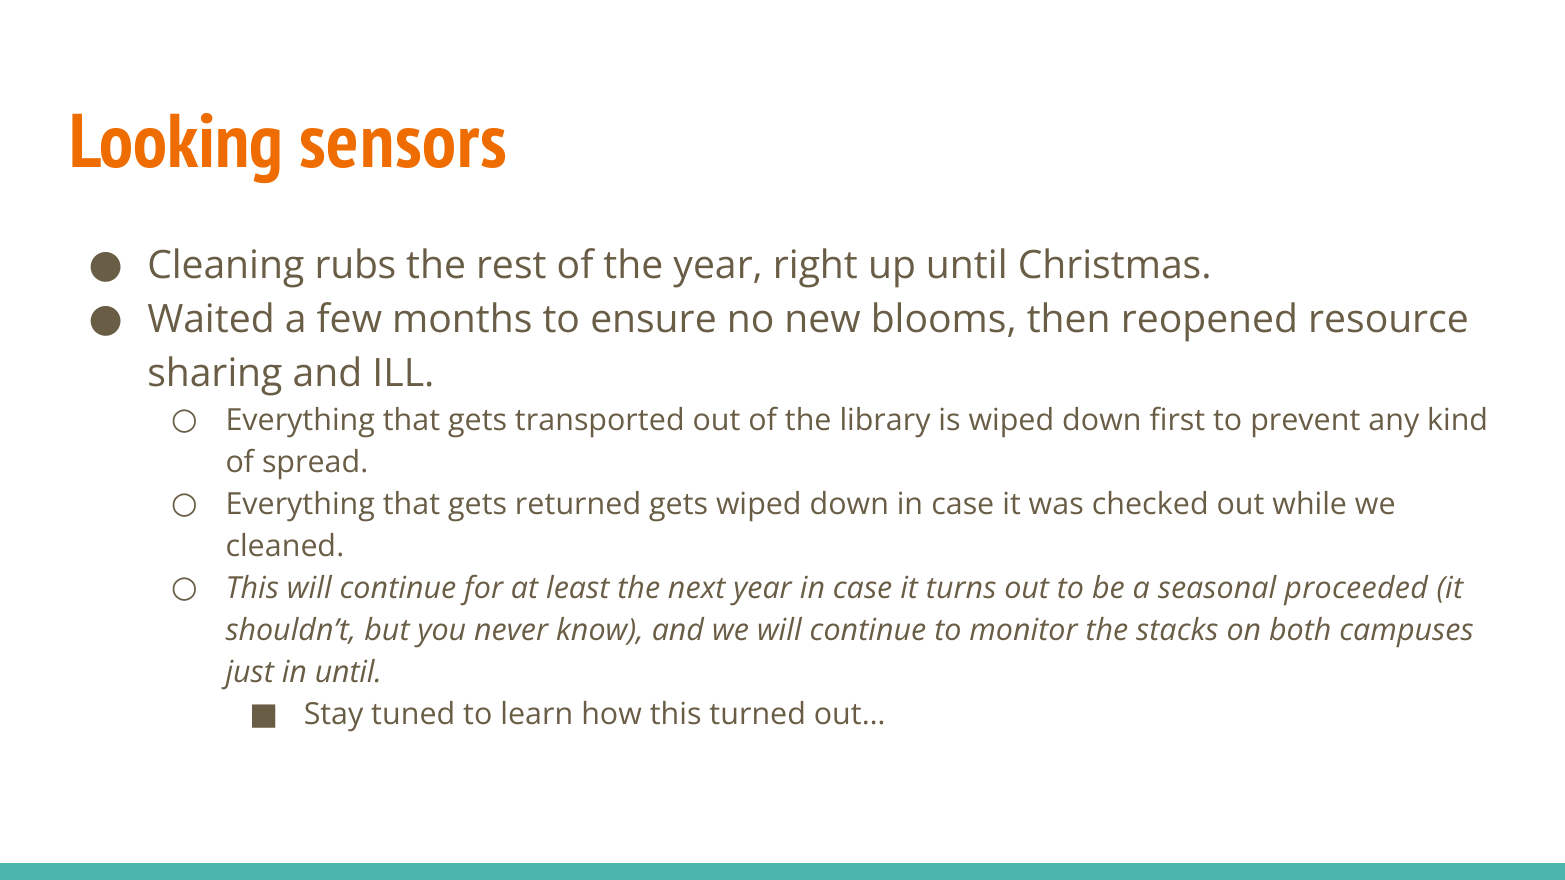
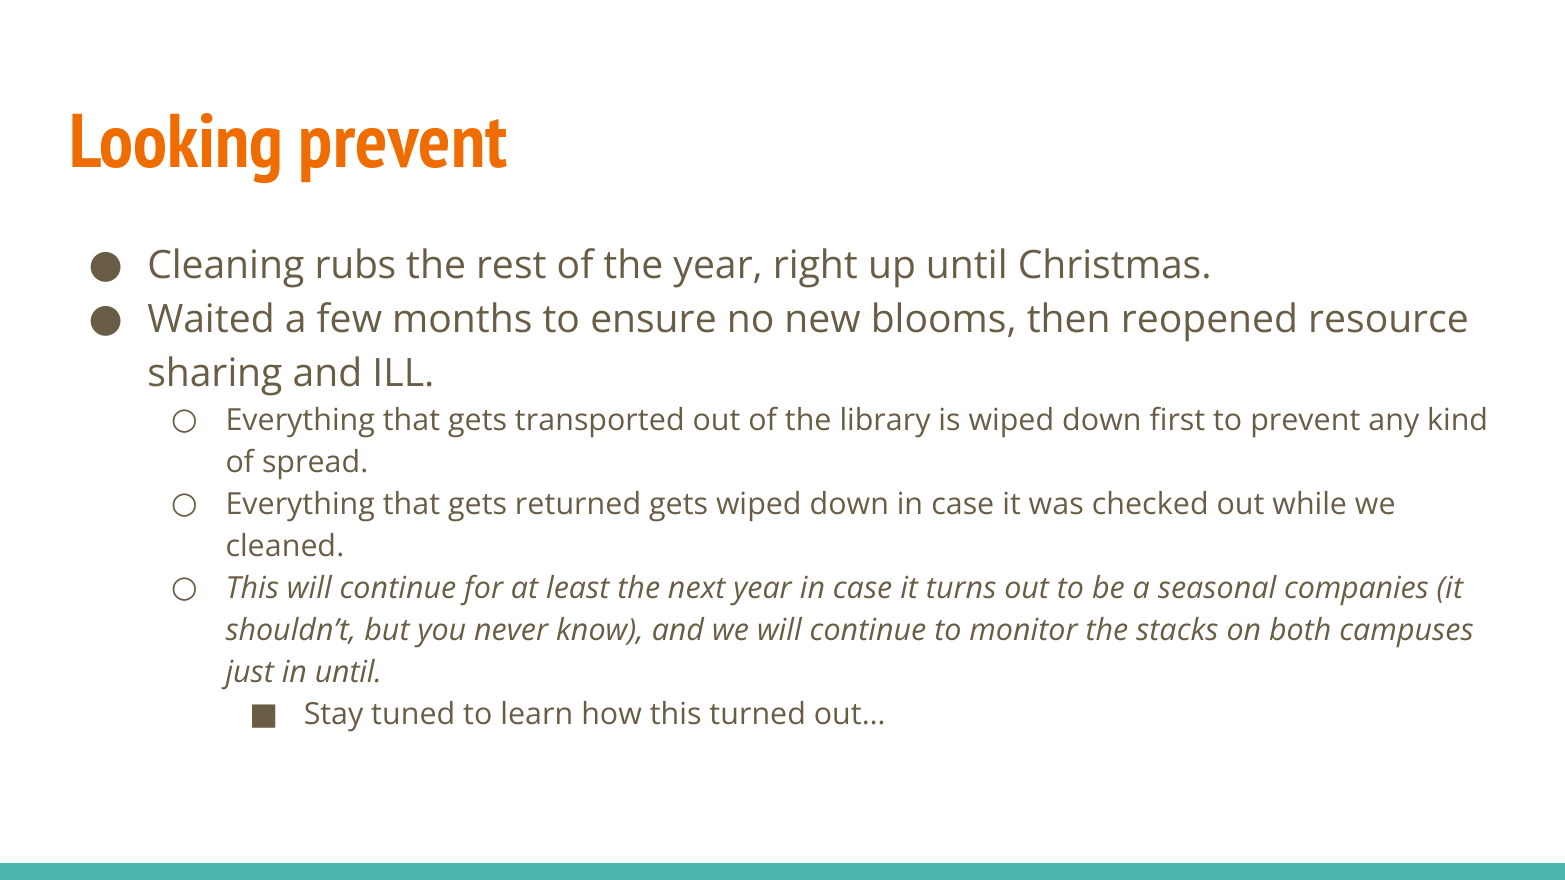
Looking sensors: sensors -> prevent (403, 143)
proceeded: proceeded -> companies (1356, 589)
